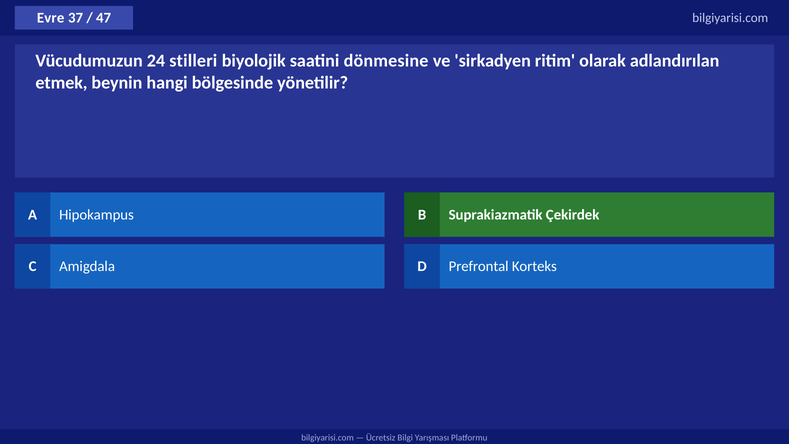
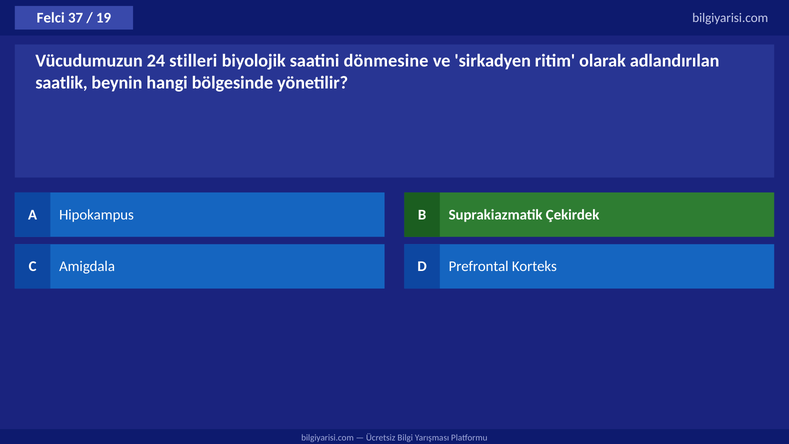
Evre: Evre -> Felci (51, 18)
47: 47 -> 19 (104, 18)
etmek: etmek -> saatlik (62, 83)
